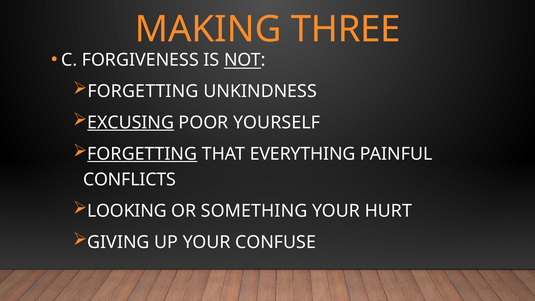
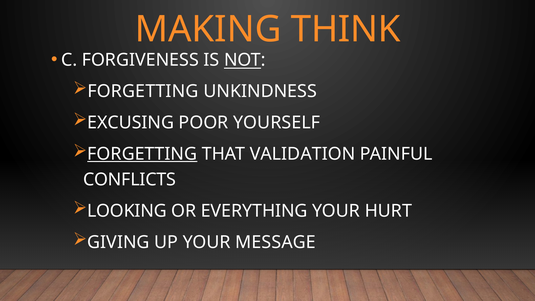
THREE: THREE -> THINK (346, 29)
EXCUSING underline: present -> none (131, 123)
EVERYTHING: EVERYTHING -> VALIDATION (303, 154)
SOMETHING: SOMETHING -> EVERYTHING (254, 211)
CONFUSE: CONFUSE -> MESSAGE (276, 242)
